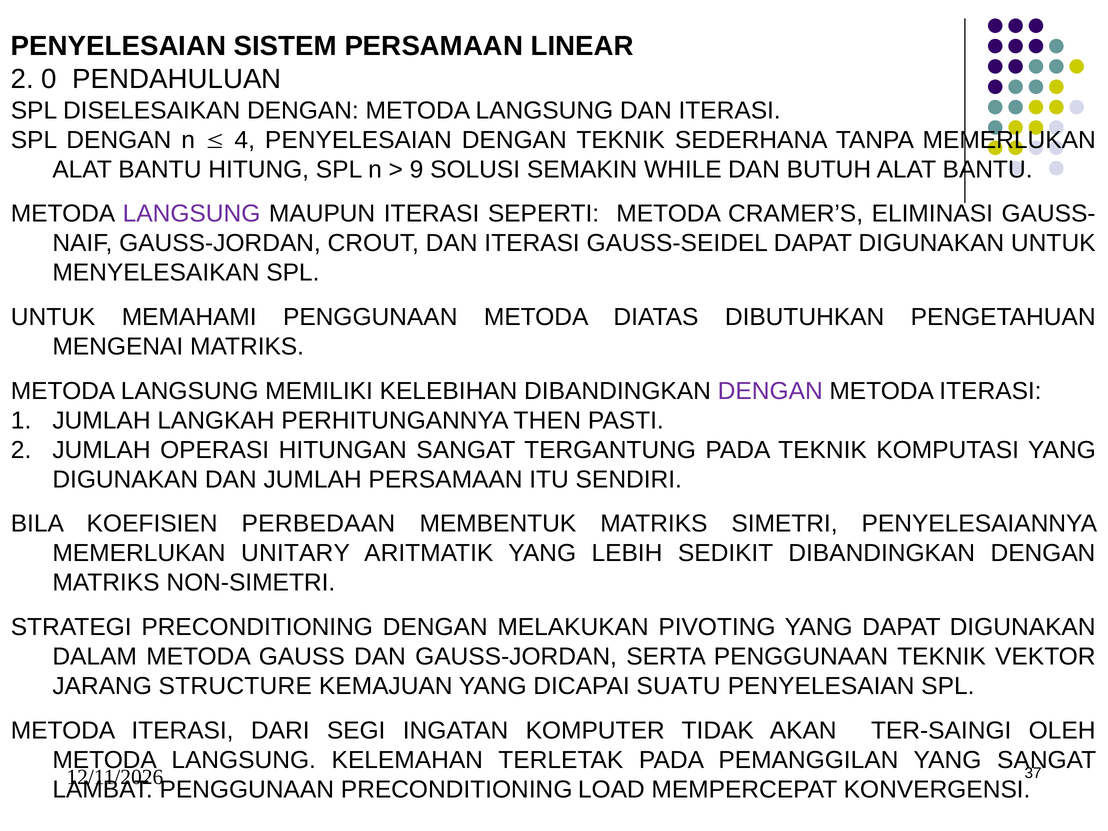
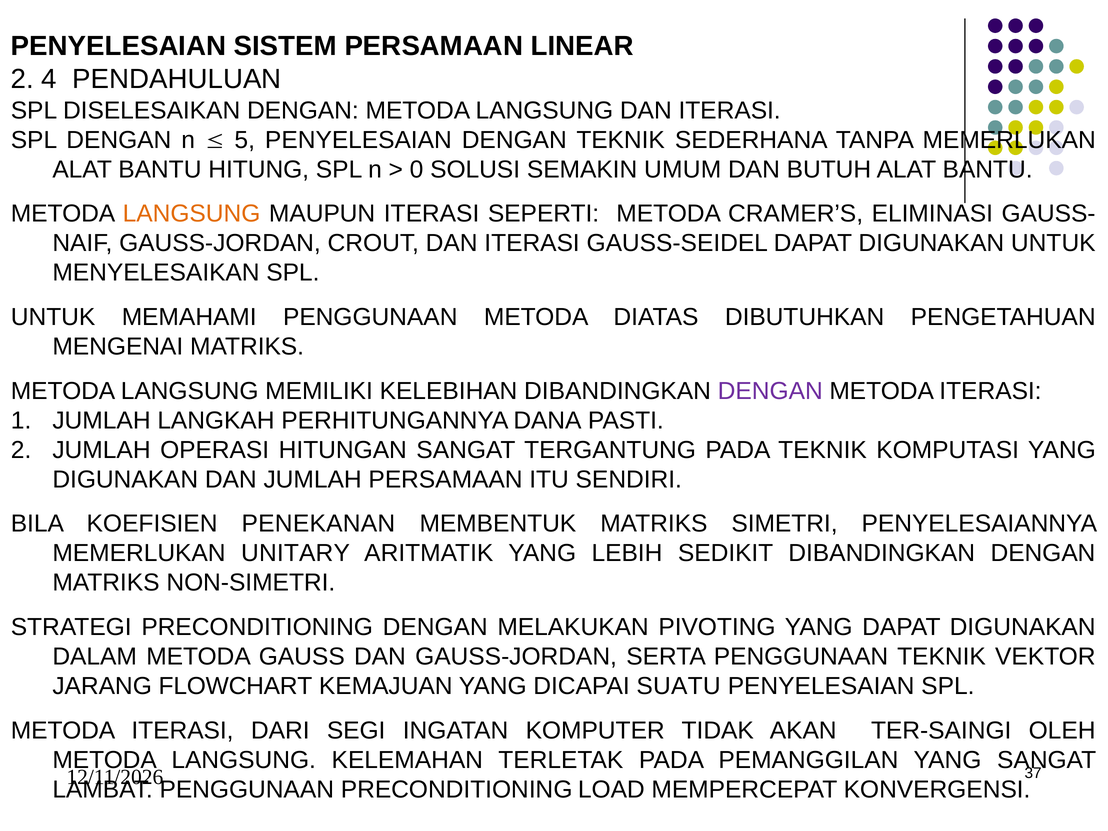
0: 0 -> 4 (49, 79)
4: 4 -> 5 (245, 140)
9: 9 -> 0 (416, 170)
WHILE: WHILE -> UMUM (683, 170)
LANGSUNG colour: purple -> orange (192, 214)
THEN: THEN -> DANA (547, 420)
PERBEDAAN: PERBEDAAN -> PENEKANAN (318, 524)
STRUCTURE: STRUCTURE -> FLOWCHART (235, 686)
